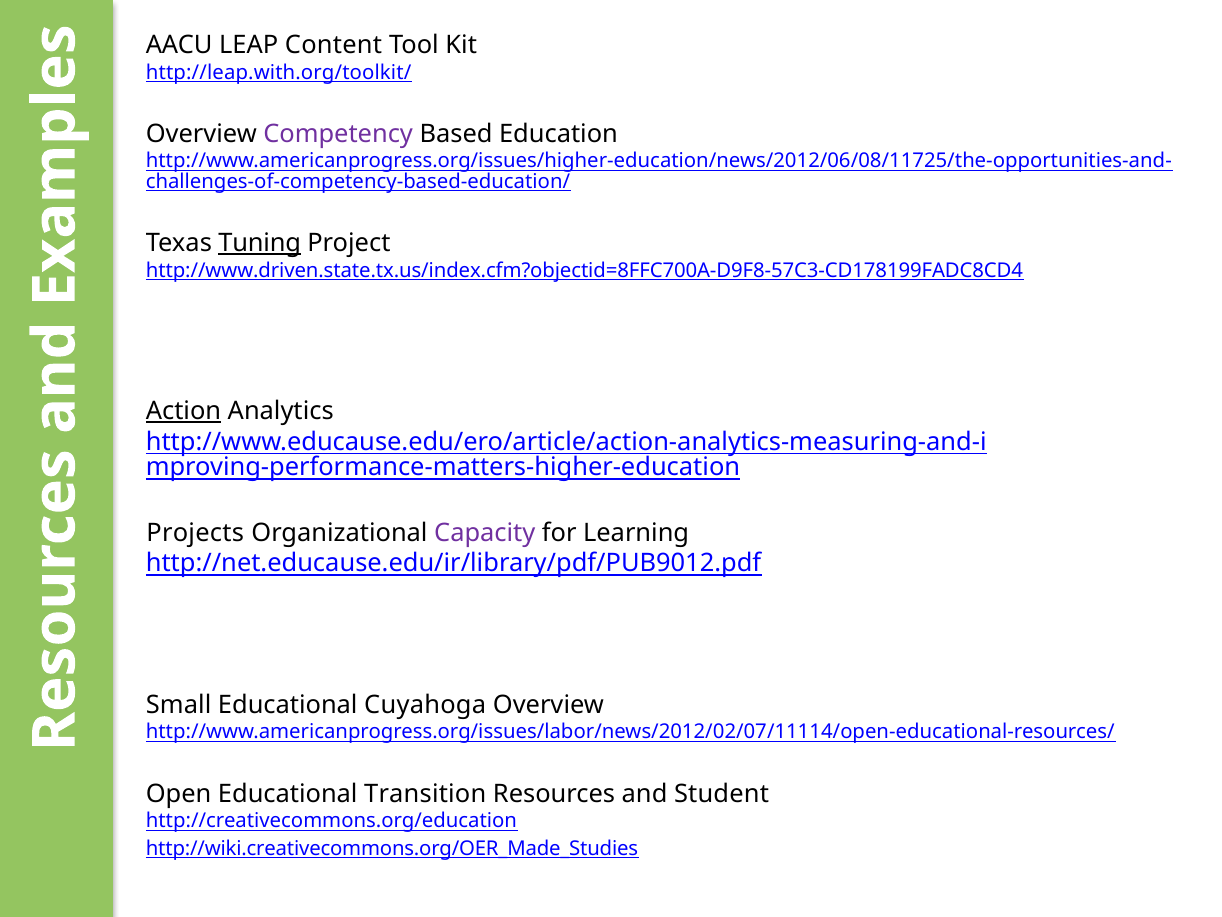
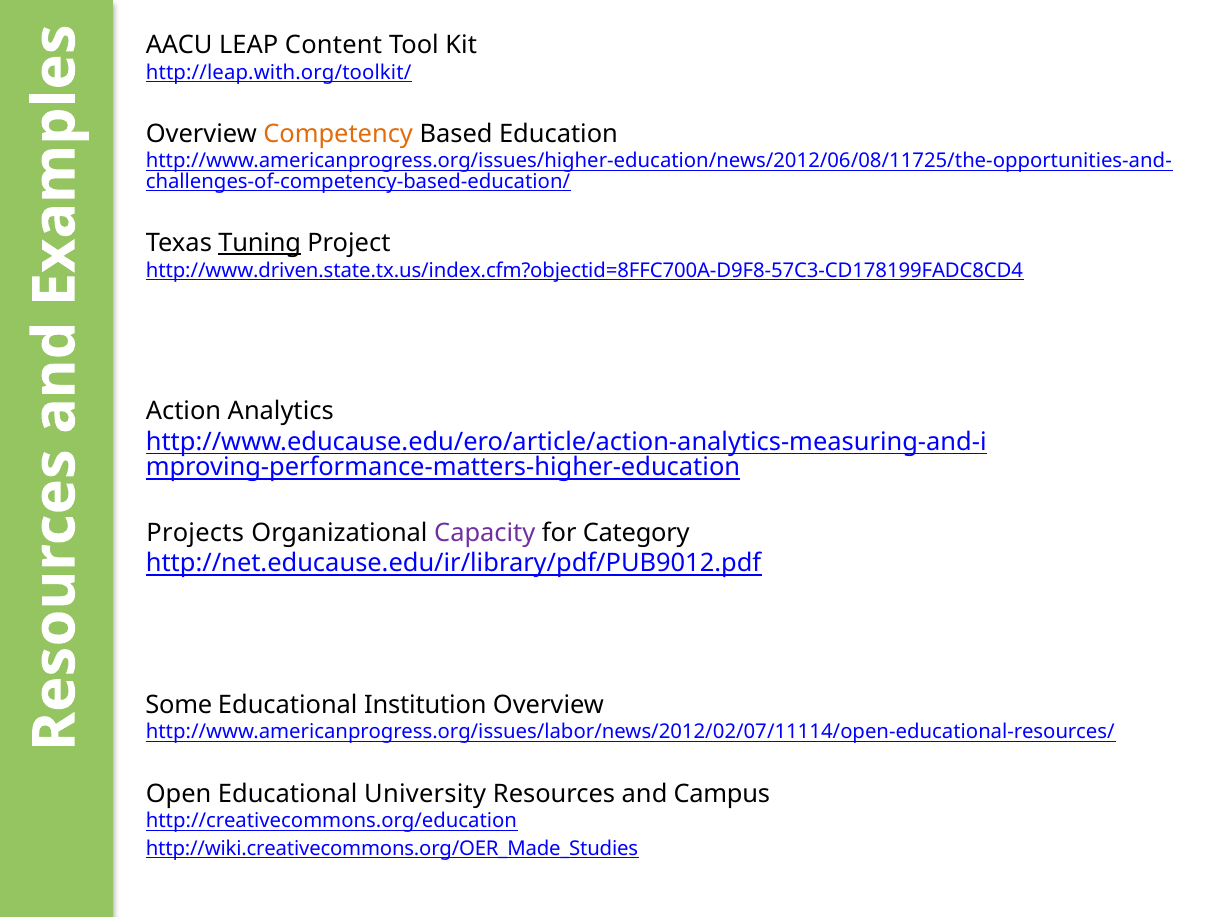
Competency colour: purple -> orange (338, 134)
Action underline: present -> none (184, 411)
Learning: Learning -> Category (636, 532)
Small: Small -> Some (179, 704)
Cuyahoga: Cuyahoga -> Institution (425, 704)
Transition: Transition -> University (425, 793)
Student: Student -> Campus (722, 793)
